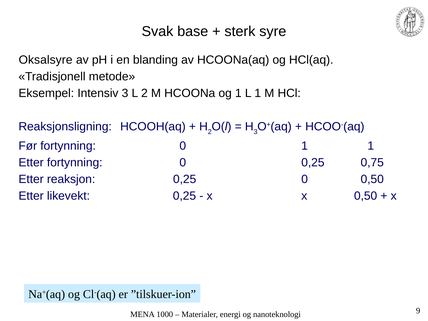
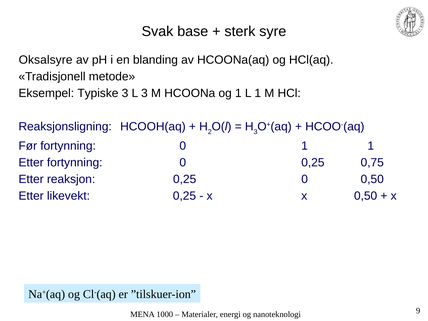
Intensiv: Intensiv -> Typiske (98, 93)
L 2: 2 -> 3 (144, 93)
